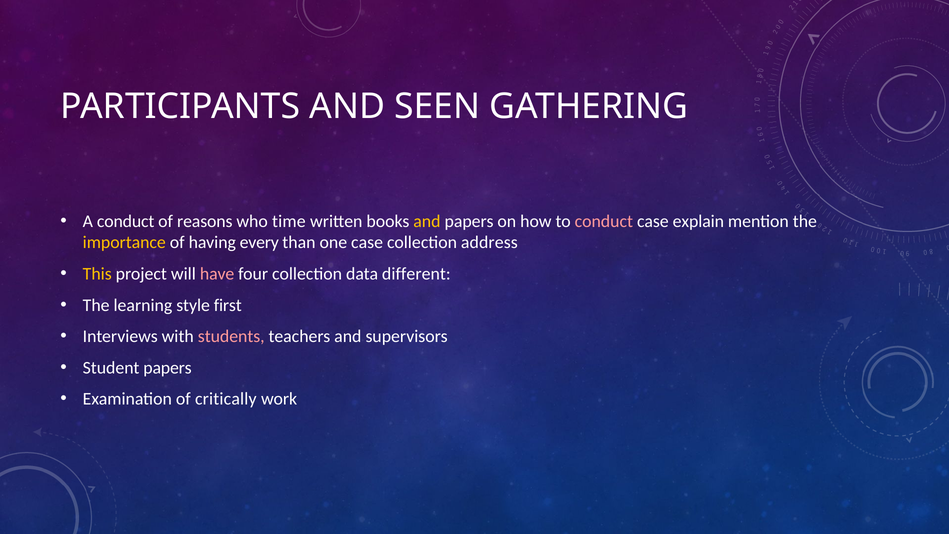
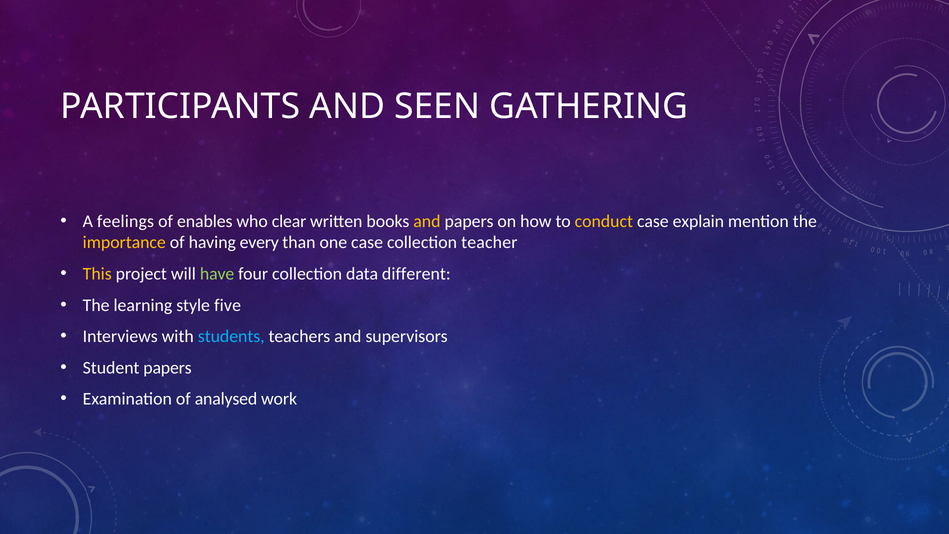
A conduct: conduct -> feelings (126, 221)
reasons: reasons -> enables (205, 221)
time: time -> clear (289, 221)
conduct colour: pink -> yellow (604, 221)
address: address -> teacher (489, 243)
have colour: pink -> light green (217, 274)
first: first -> five (228, 305)
students colour: pink -> light blue (231, 336)
critically: critically -> analysed (226, 399)
